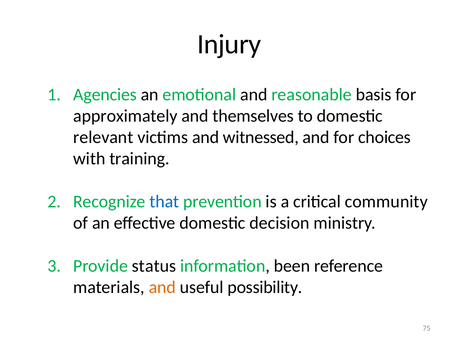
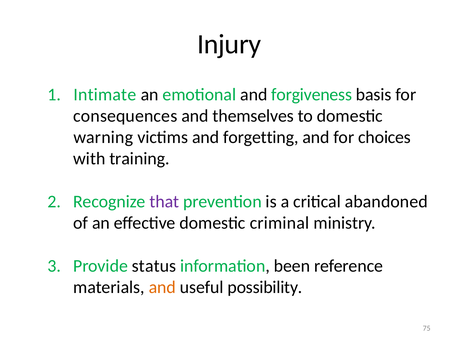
Agencies: Agencies -> Intimate (105, 94)
reasonable: reasonable -> forgiveness (312, 94)
approximately: approximately -> consequences (125, 116)
relevant: relevant -> warning (103, 137)
witnessed: witnessed -> forgetting (261, 137)
that colour: blue -> purple (164, 201)
community: community -> abandoned (386, 201)
decision: decision -> criminal (279, 223)
